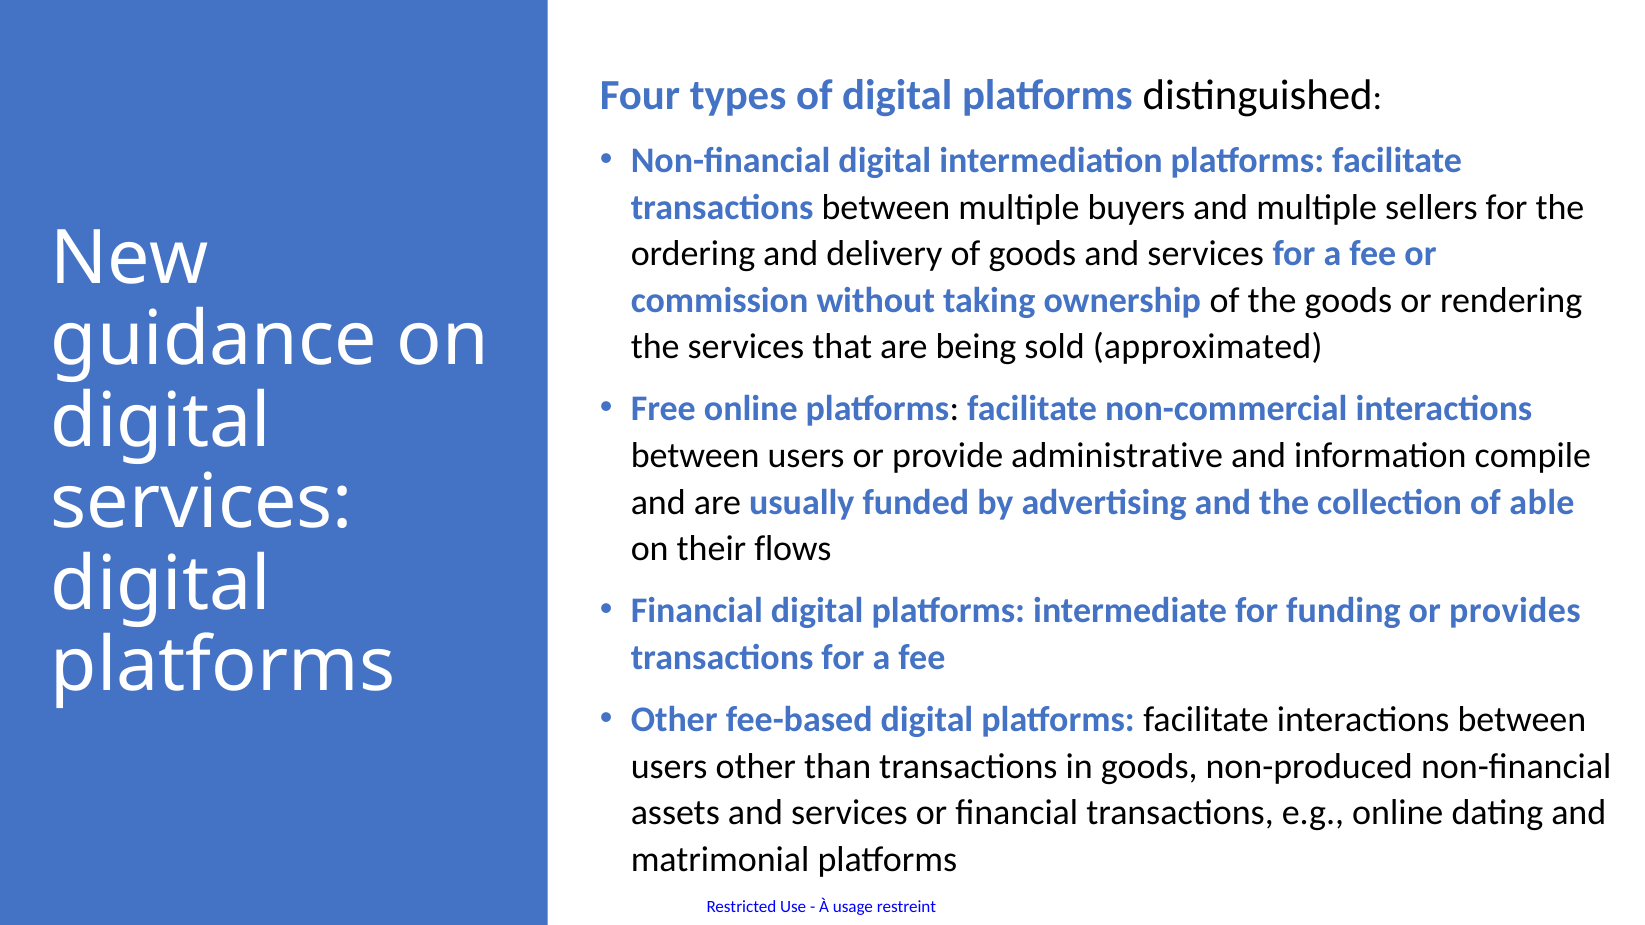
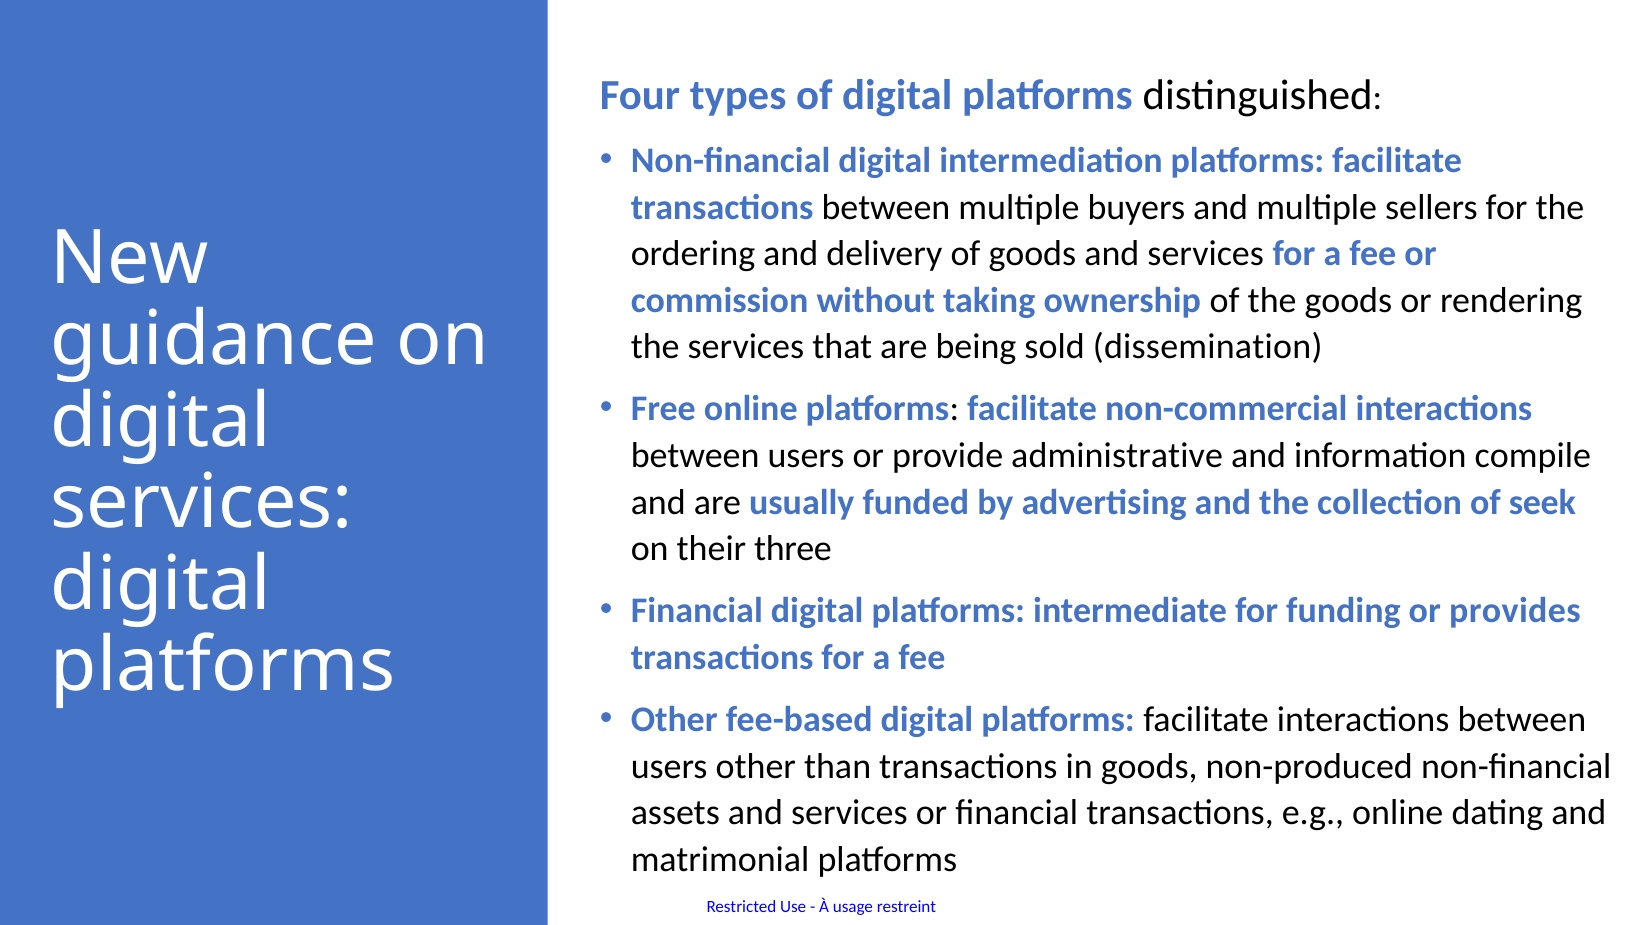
approximated: approximated -> dissemination (1208, 347)
able: able -> seek (1542, 503)
flows: flows -> three (793, 549)
